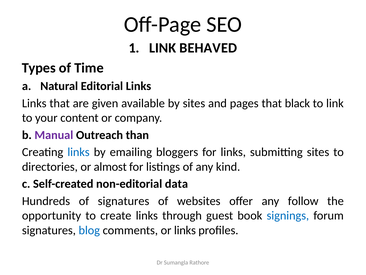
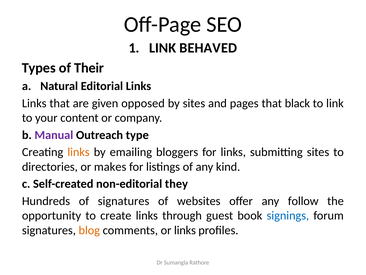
Time: Time -> Their (89, 68)
available: available -> opposed (143, 103)
than: than -> type (137, 135)
links colour: blue -> orange (79, 152)
almost: almost -> makes (110, 166)
data: data -> they (176, 184)
blog colour: blue -> orange (89, 230)
